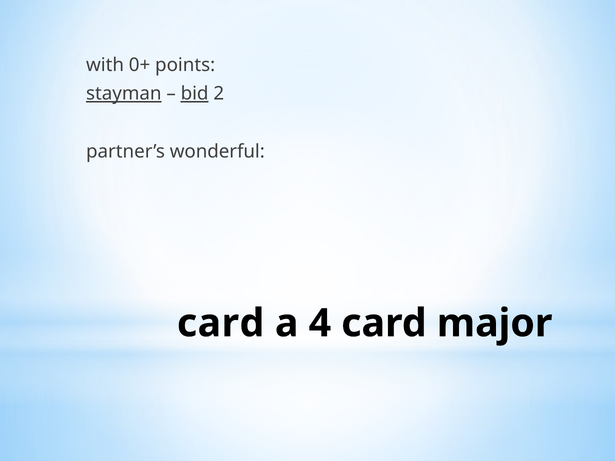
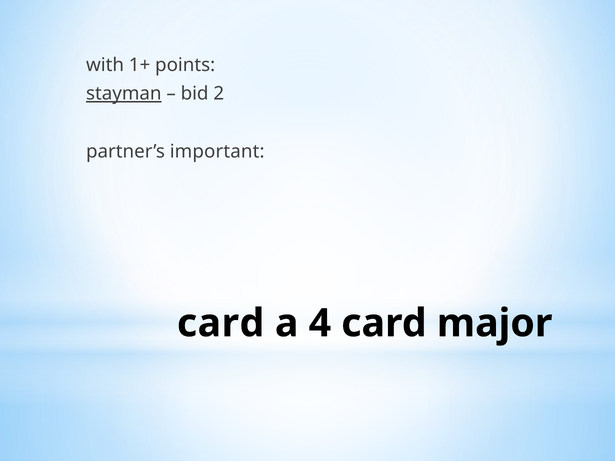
0+: 0+ -> 1+ (140, 65)
bid underline: present -> none (195, 94)
wonderful: wonderful -> important (217, 151)
